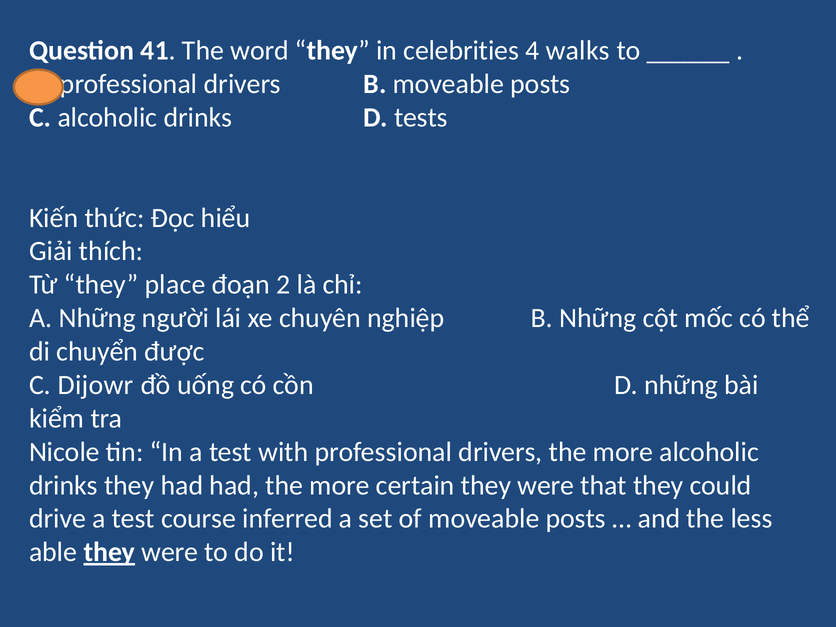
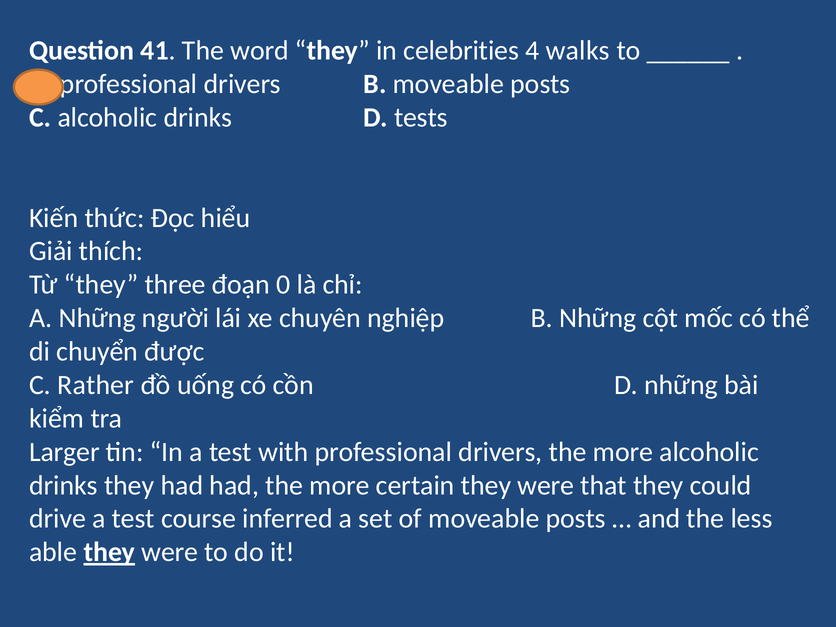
place: place -> three (175, 285)
2: 2 -> 0 (283, 285)
Dijowr: Dijowr -> Rather (96, 385)
Nicole: Nicole -> Larger (64, 452)
